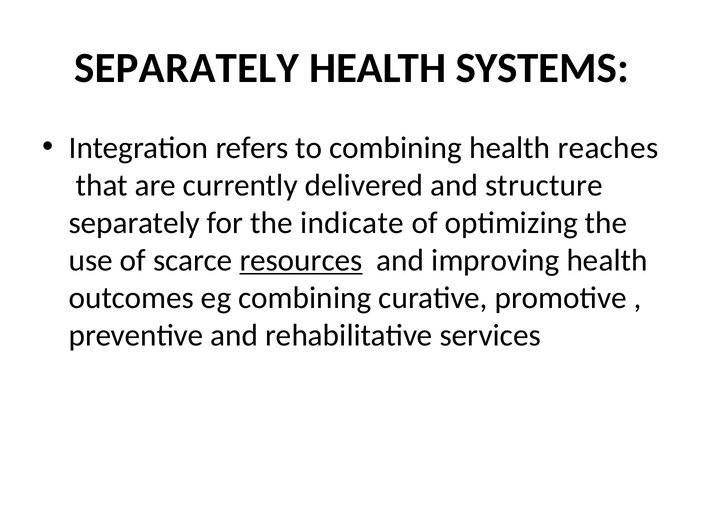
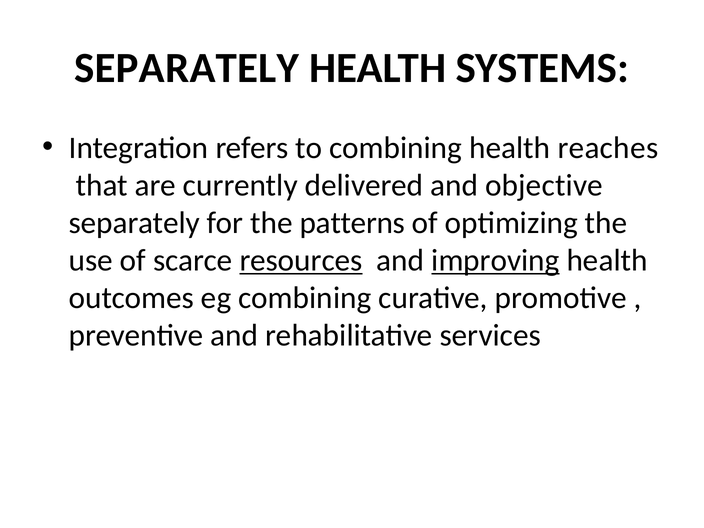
structure: structure -> objective (544, 185)
indicate: indicate -> patterns (352, 223)
improving underline: none -> present (495, 260)
